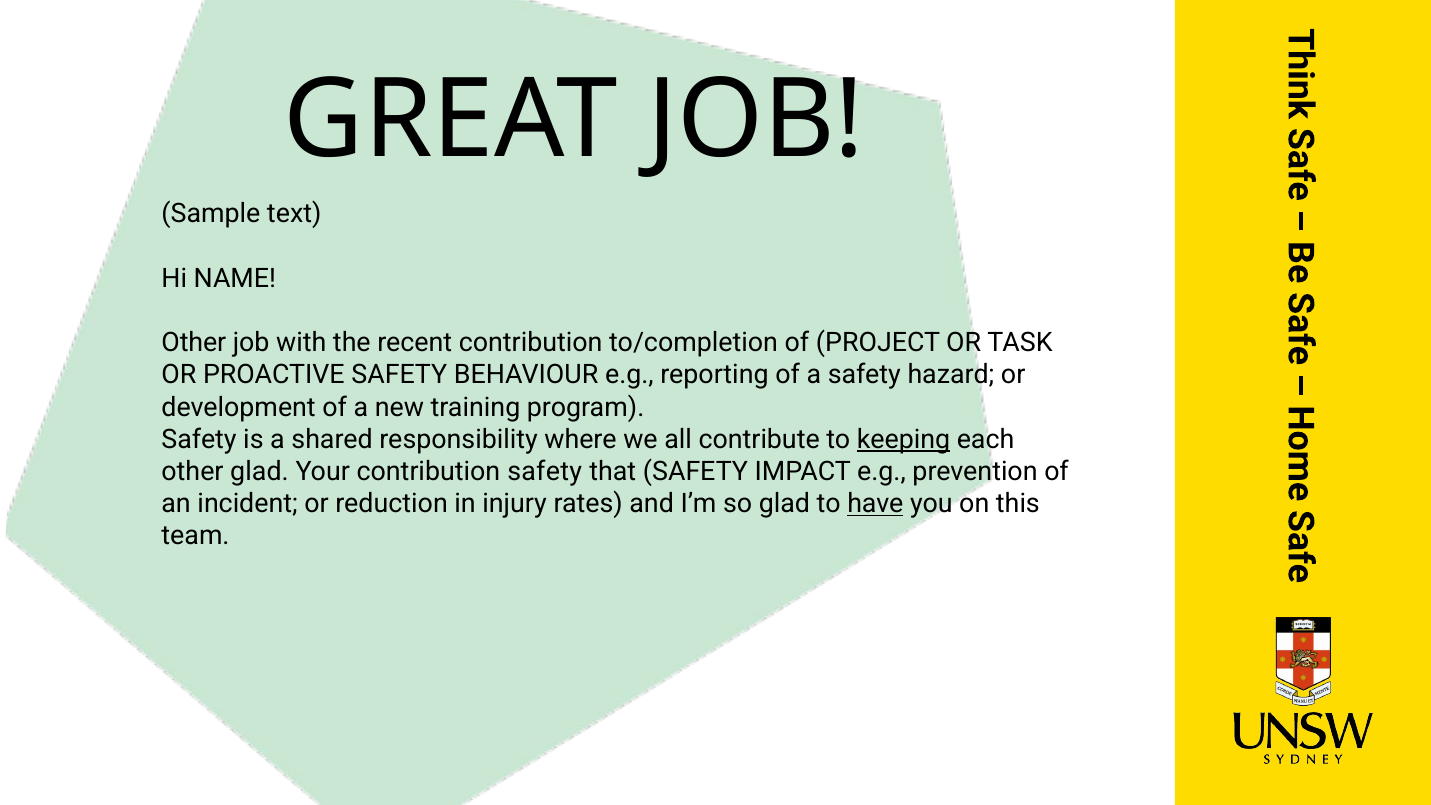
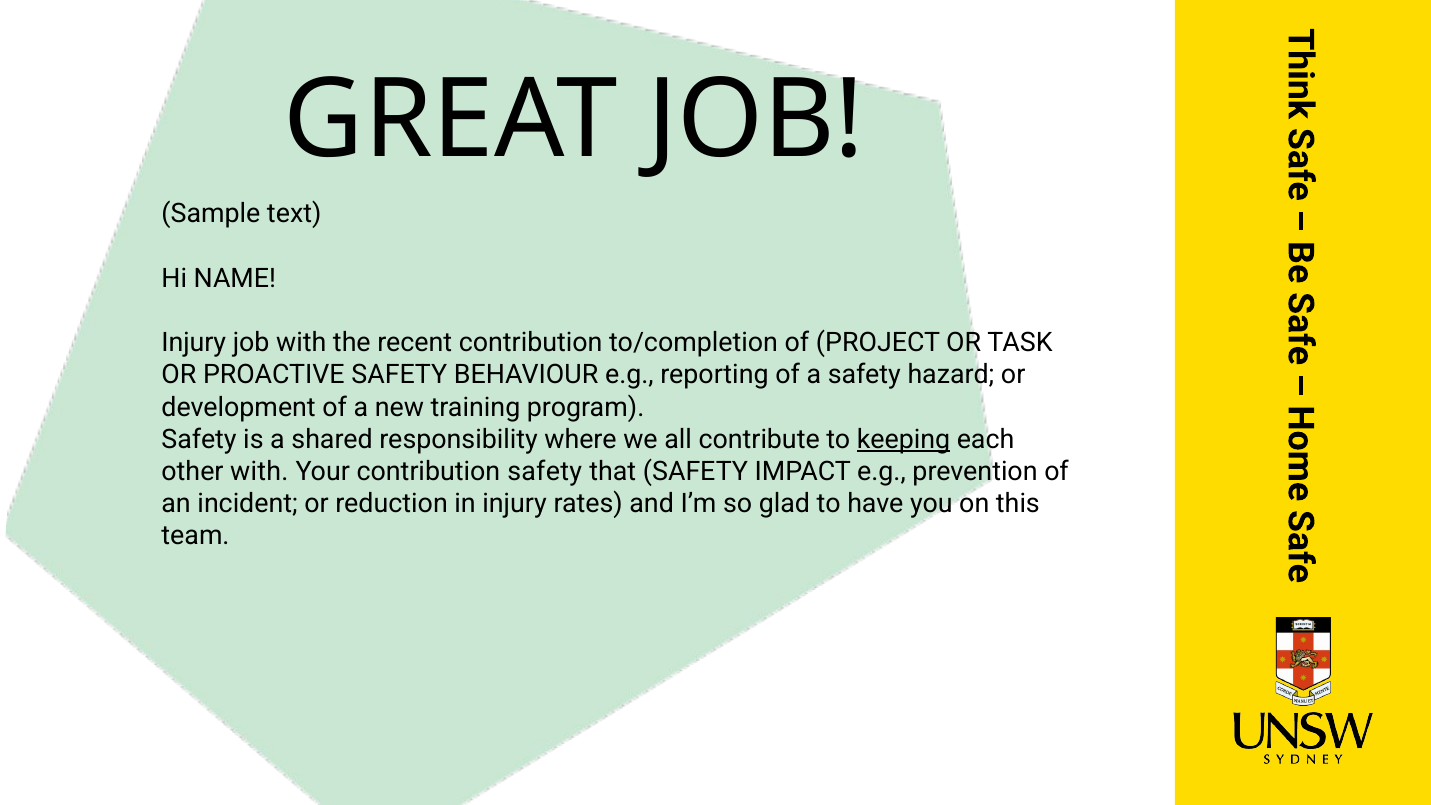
Other: Other -> Injury (194, 343)
other glad: glad -> with (259, 472)
have underline: present -> none (875, 504)
